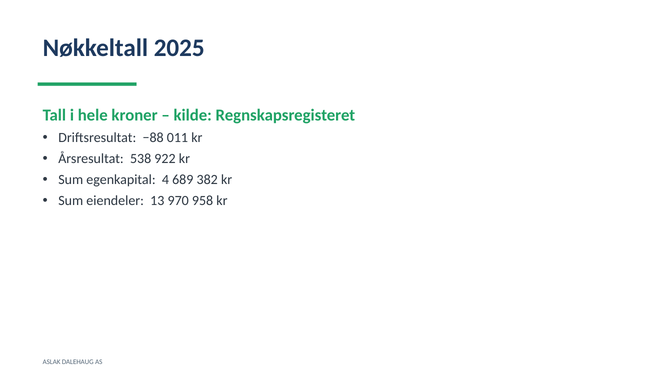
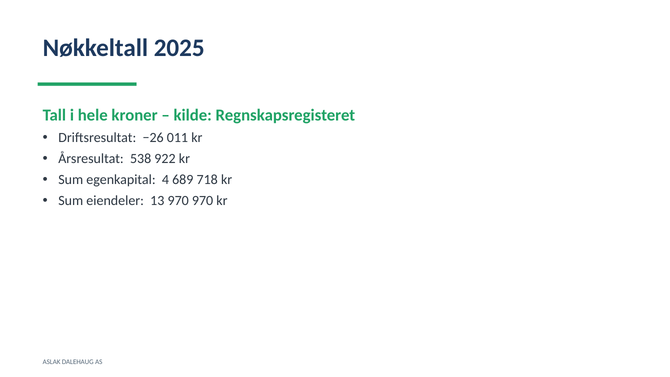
−88: −88 -> −26 (153, 138)
382: 382 -> 718 (207, 180)
970 958: 958 -> 970 (203, 201)
